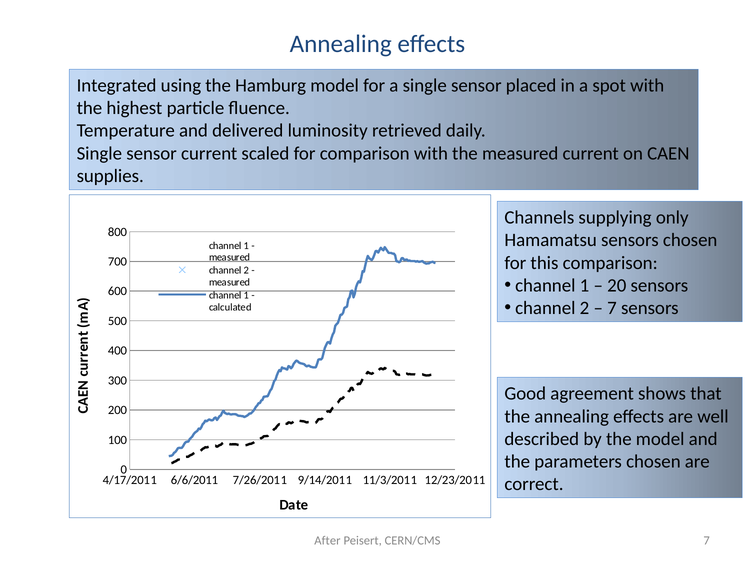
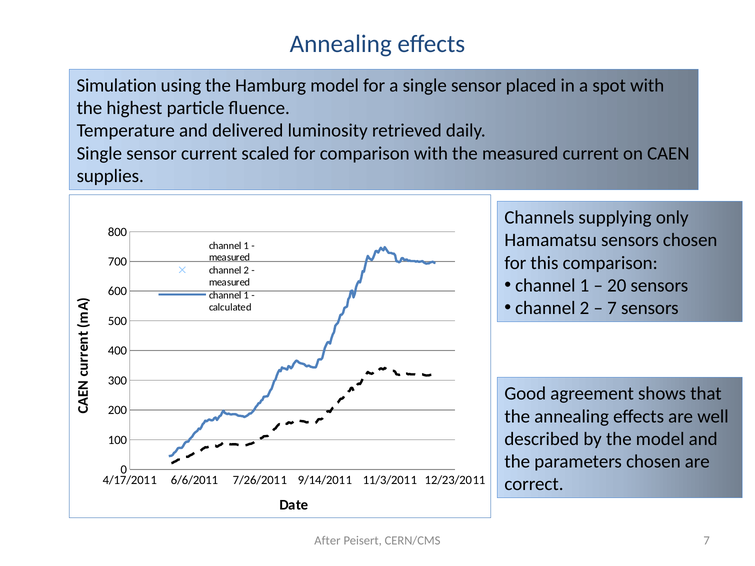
Integrated: Integrated -> Simulation (117, 86)
